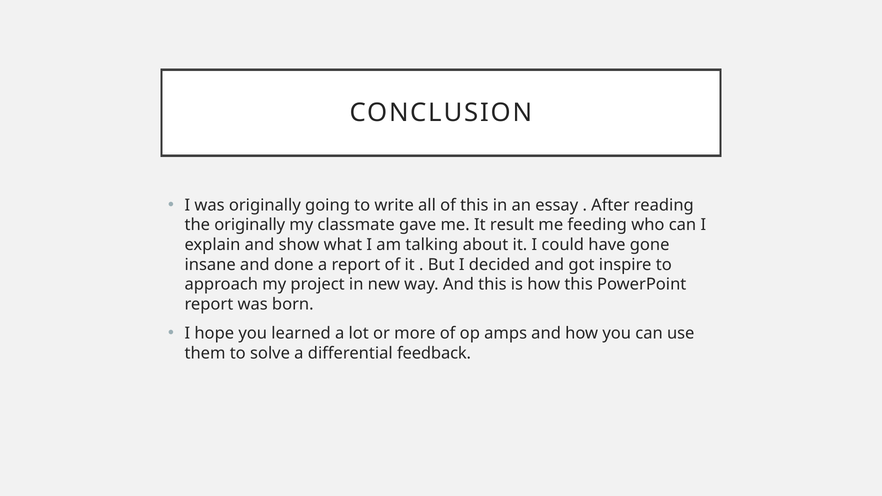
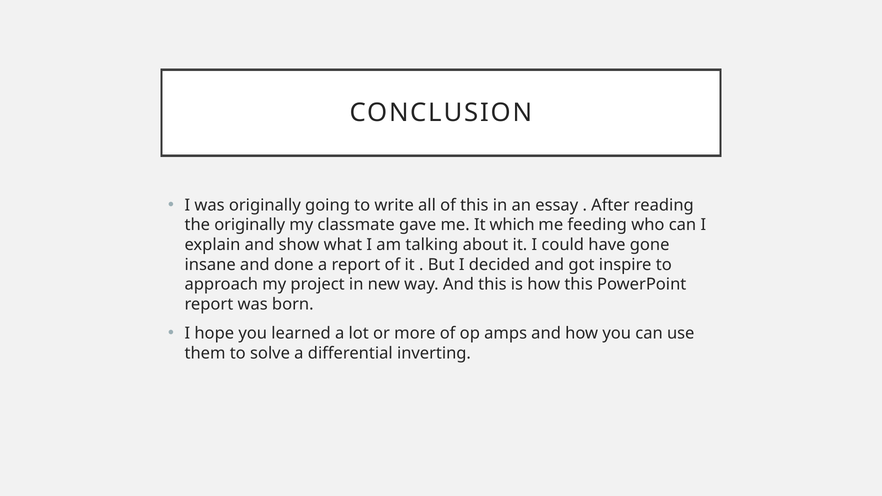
result: result -> which (512, 225)
feedback: feedback -> inverting (434, 353)
